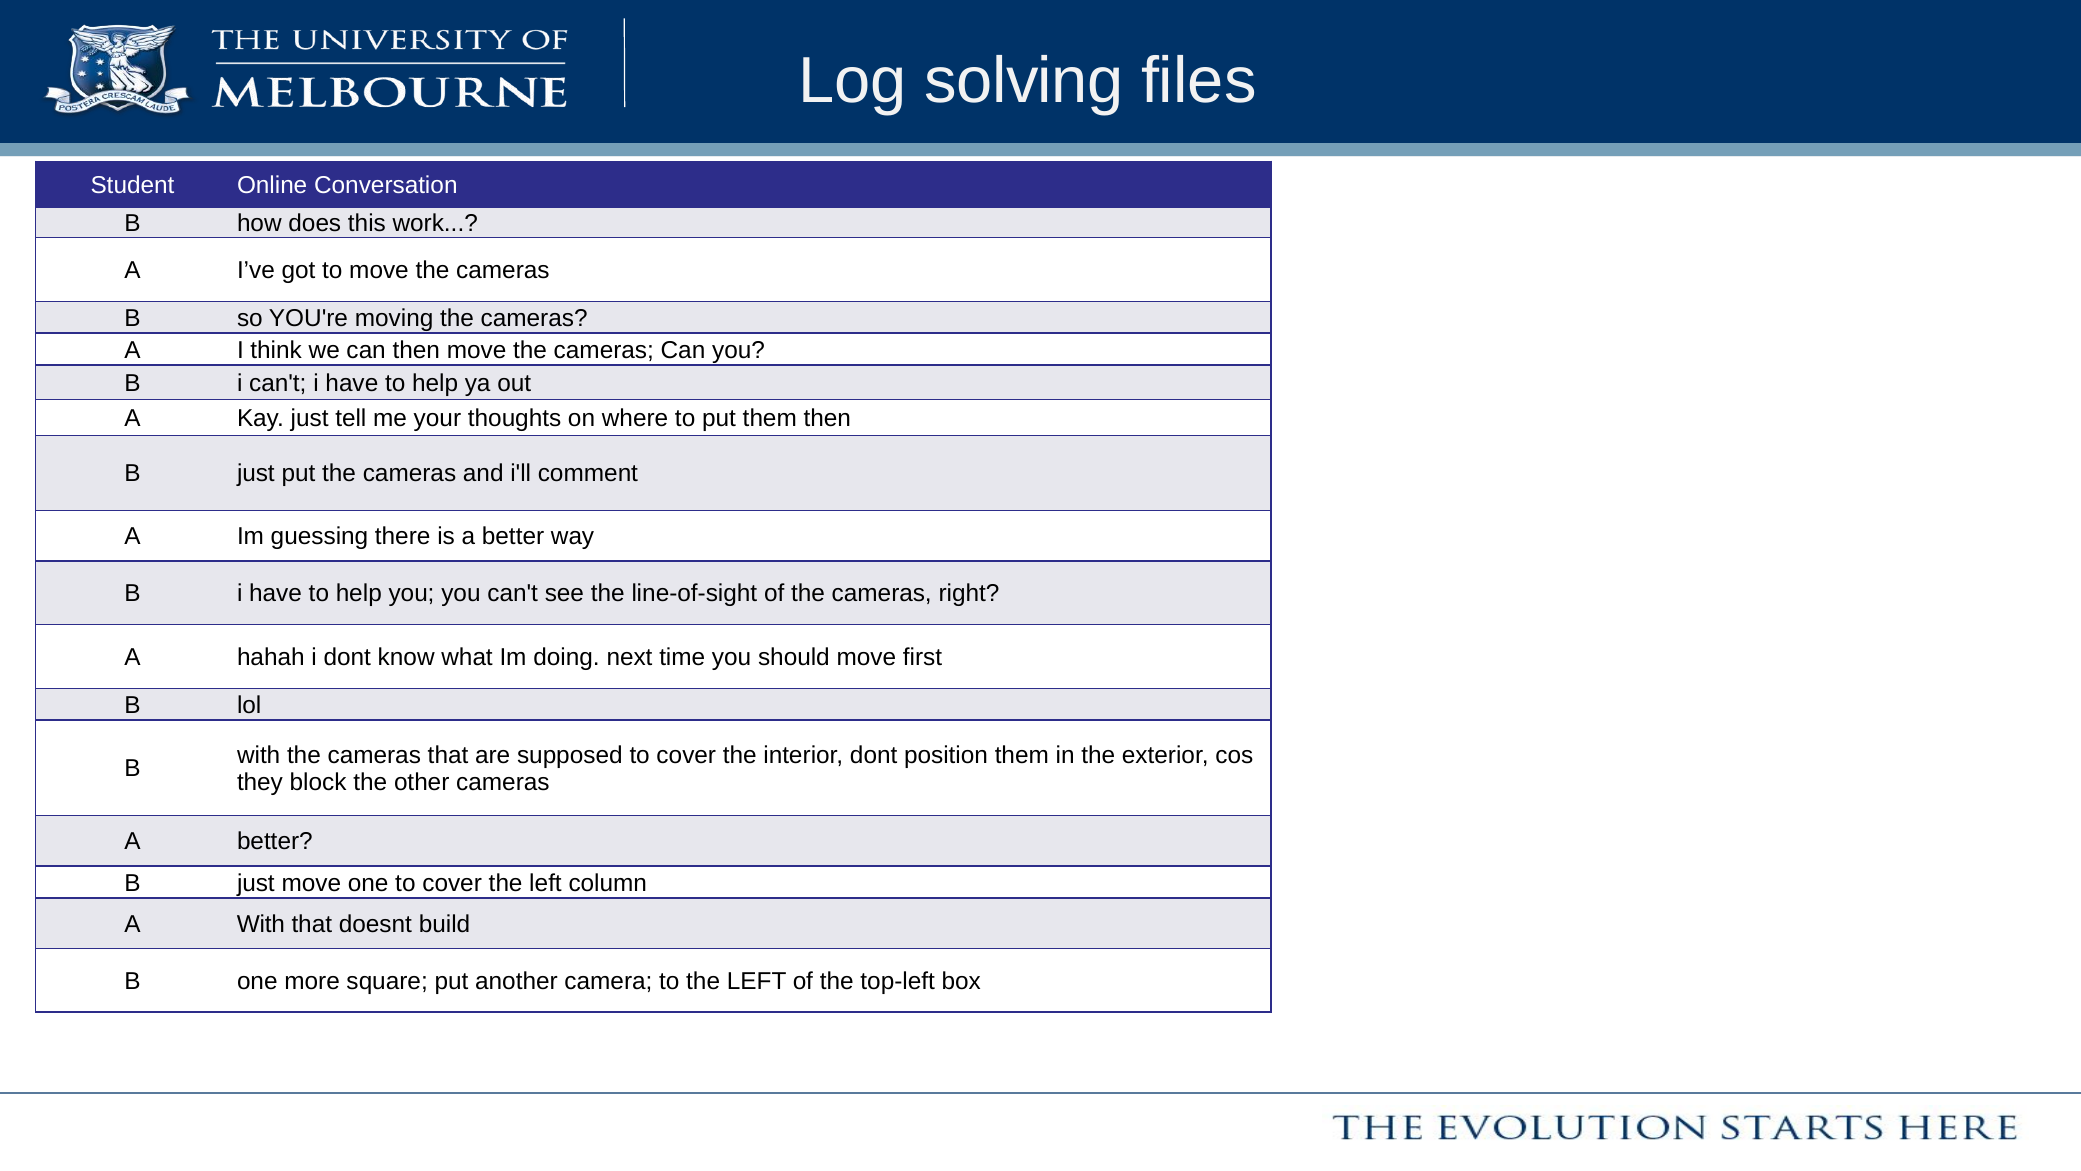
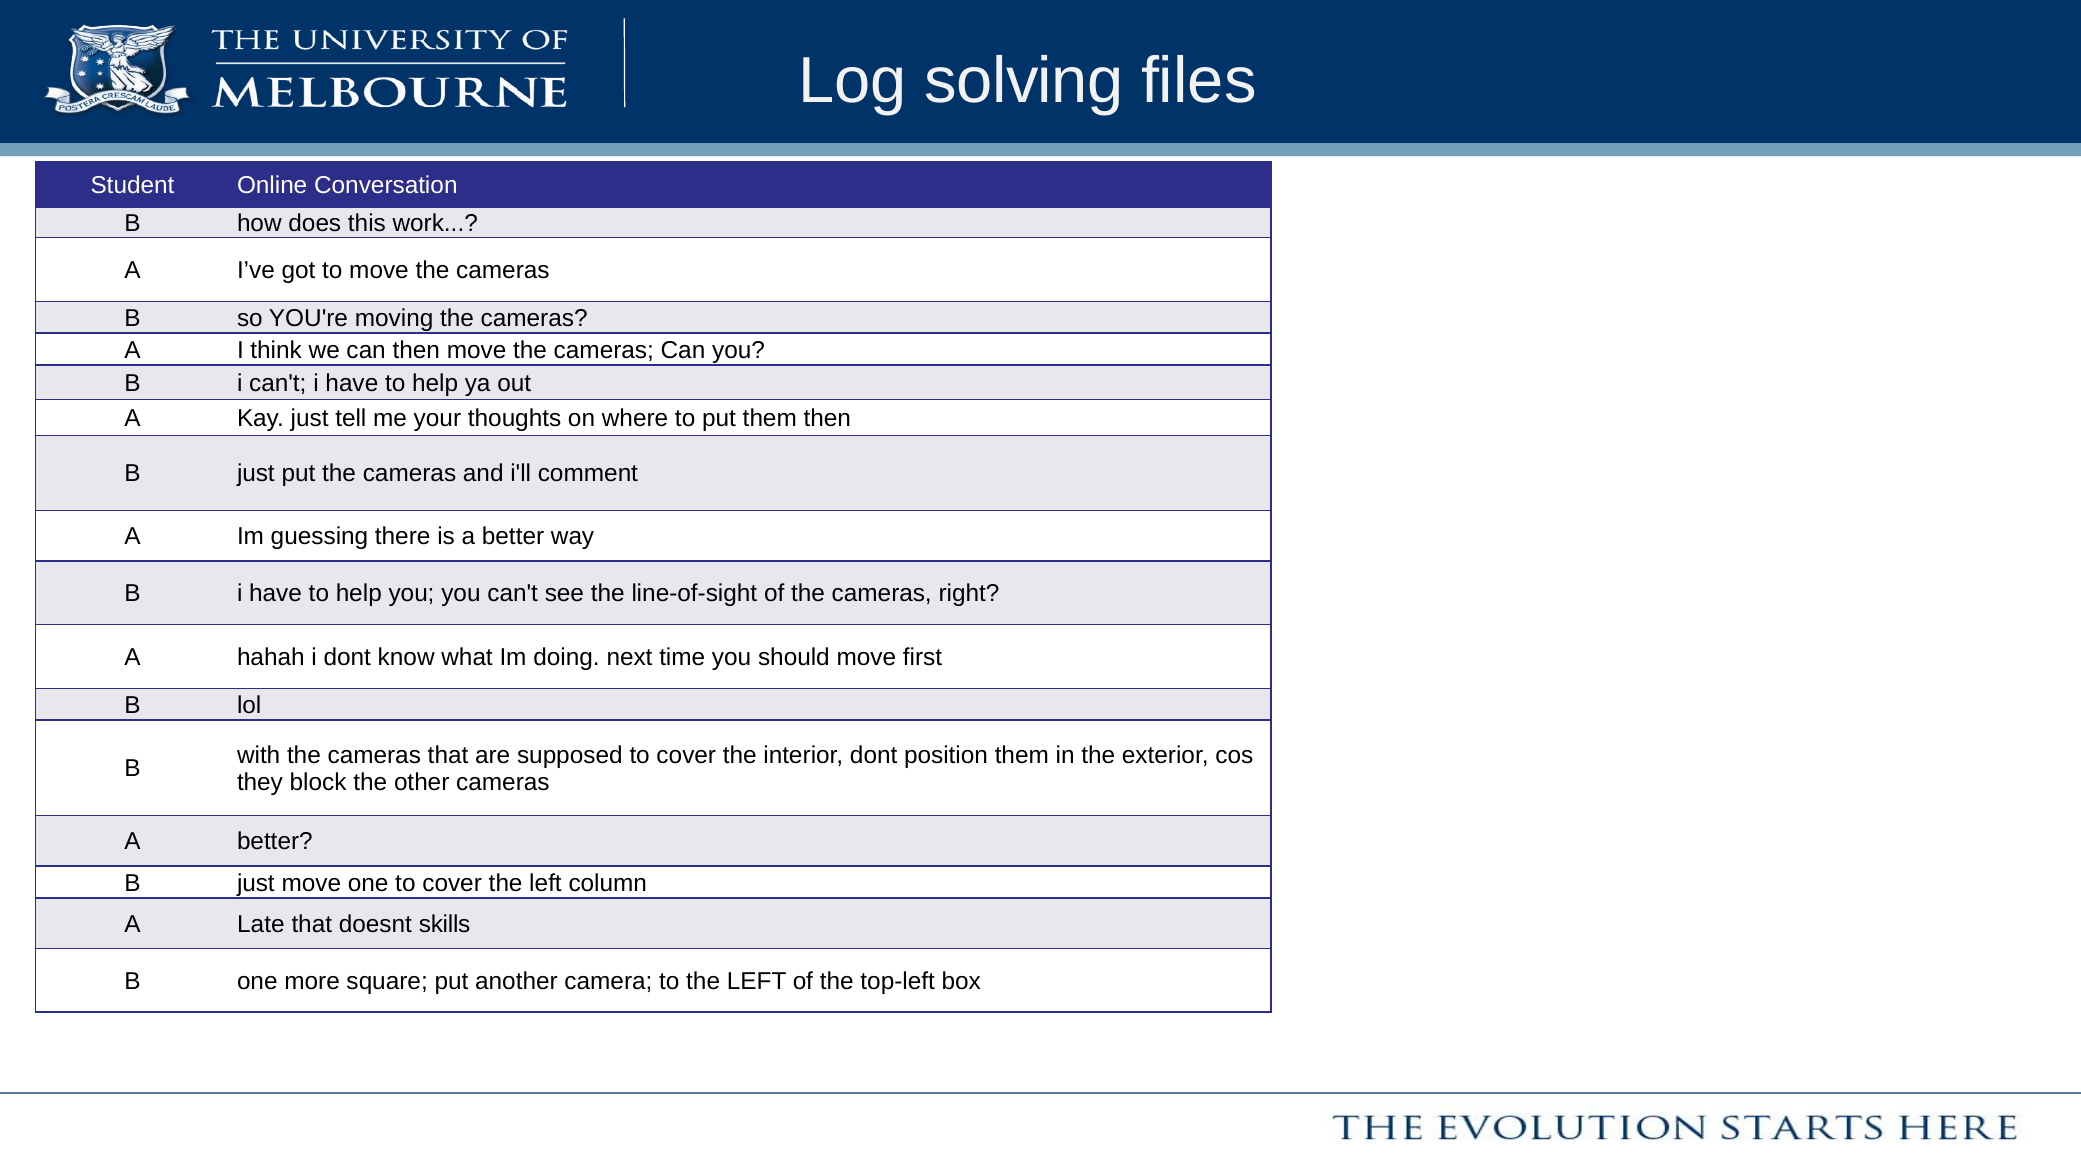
A With: With -> Late (261, 924)
build: build -> skills (445, 924)
